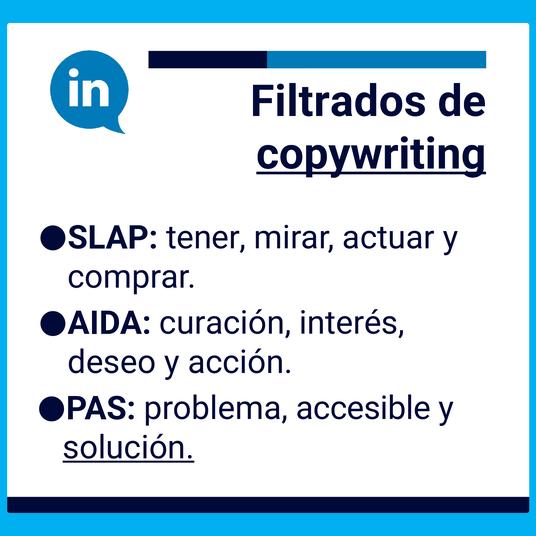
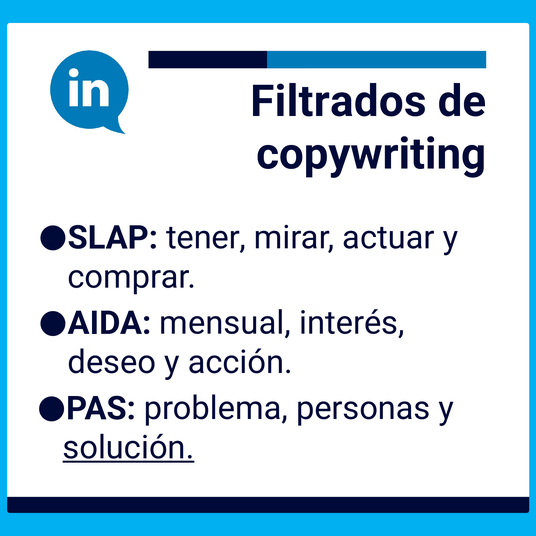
copywriting underline: present -> none (371, 154)
curación: curación -> mensual (225, 323)
accesible: accesible -> personas (363, 409)
